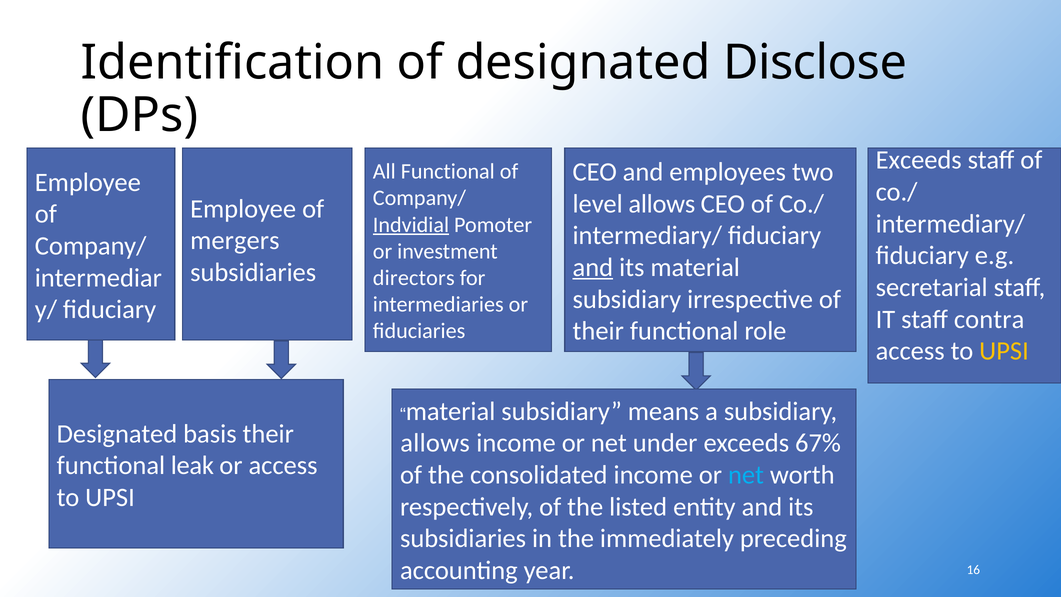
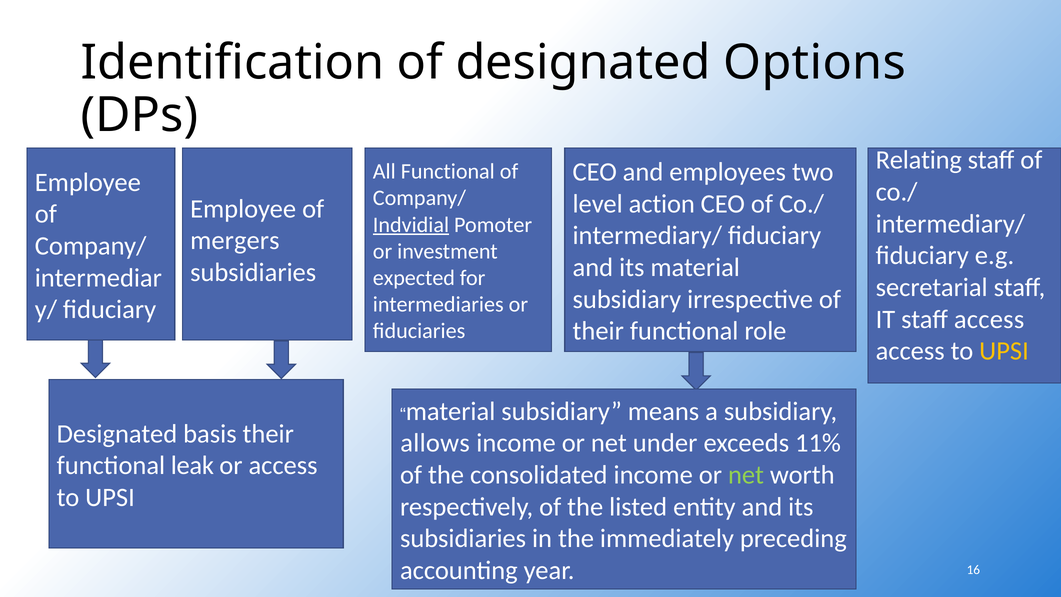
Disclose: Disclose -> Options (815, 63)
Exceeds: Exceeds -> Relating (919, 160)
level allows: allows -> action (662, 204)
and underline: present -> none (593, 267)
directors: directors -> expected (414, 278)
staff contra: contra -> access (989, 319)
67%: 67% -> 11% (818, 443)
net colour: light blue -> light green (746, 475)
